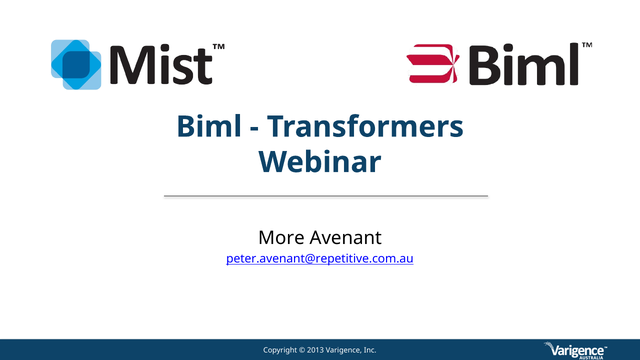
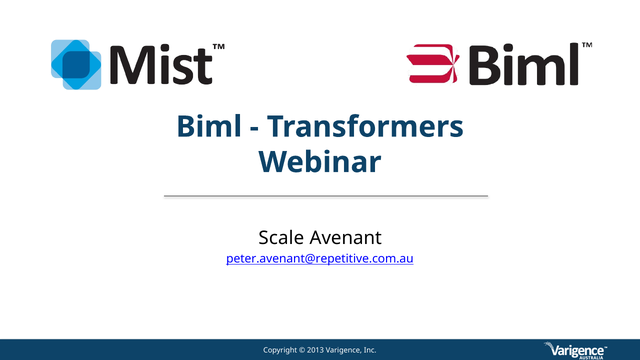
More: More -> Scale (281, 238)
